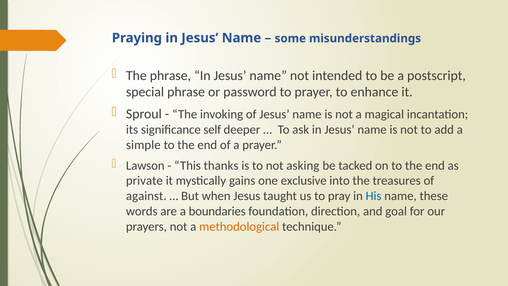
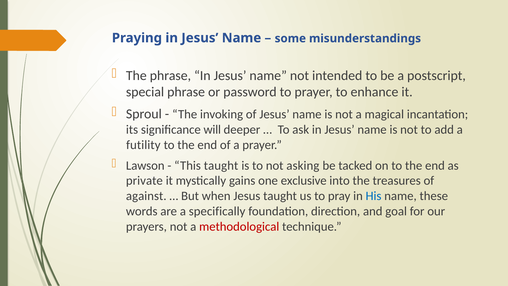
self: self -> will (212, 130)
simple: simple -> futility (143, 145)
This thanks: thanks -> taught (221, 165)
boundaries: boundaries -> specifically (217, 211)
methodological colour: orange -> red (239, 226)
